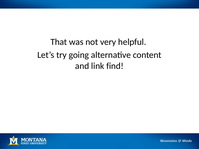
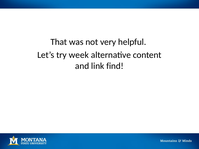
going: going -> week (79, 55)
